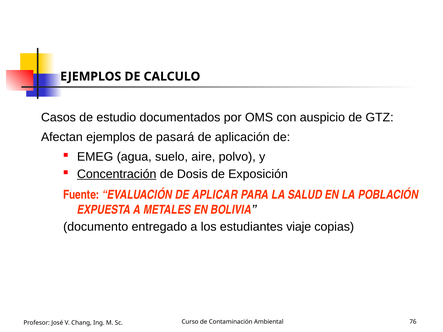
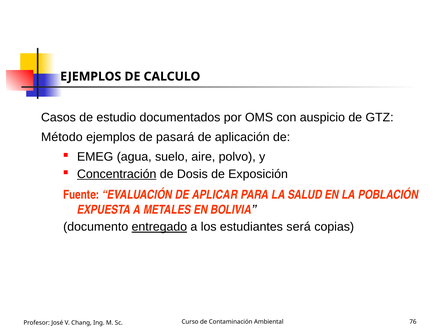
Afectan: Afectan -> Método (62, 137)
entregado underline: none -> present (159, 227)
viaje: viaje -> será (299, 227)
